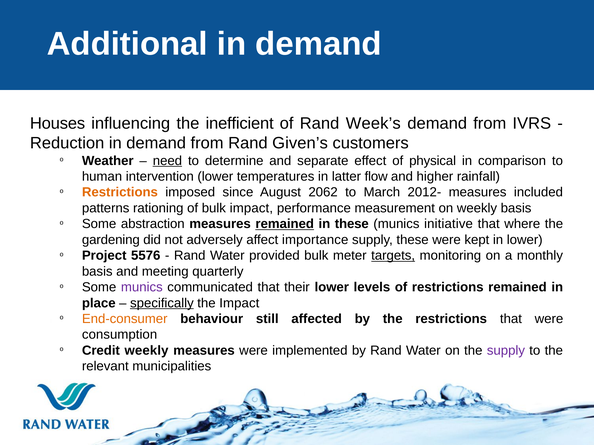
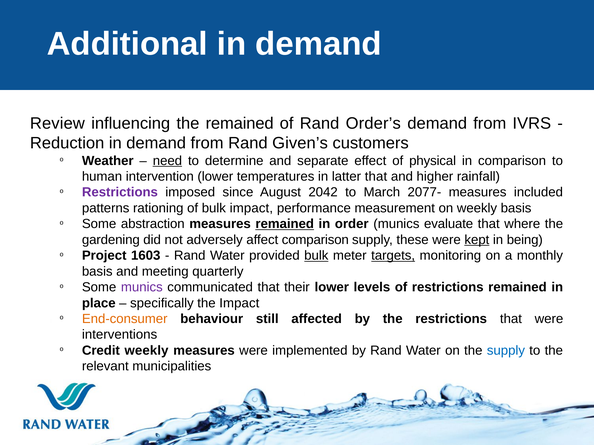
Houses: Houses -> Review (57, 123)
the inefficient: inefficient -> remained (240, 123)
Week’s: Week’s -> Order’s (373, 123)
latter flow: flow -> that (376, 177)
Restrictions colour: orange -> purple (120, 193)
2062: 2062 -> 2042 (323, 193)
2012-: 2012- -> 2077- (424, 193)
in these: these -> order (352, 224)
initiative: initiative -> evaluate (449, 224)
affect importance: importance -> comparison (315, 240)
kept underline: none -> present (477, 240)
in lower: lower -> being (525, 240)
5576: 5576 -> 1603 (146, 256)
bulk underline: none -> present (316, 256)
specifically underline: present -> none (162, 303)
consumption: consumption -> interventions (120, 335)
supply colour: purple -> blue (506, 351)
